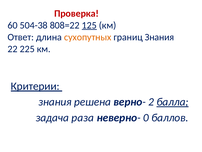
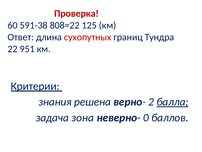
504-38: 504-38 -> 591-38 (34, 25)
125 underline: present -> none (89, 25)
сухопутных colour: orange -> red (88, 37)
границ Знания: Знания -> Тундра (159, 37)
225: 225 -> 951 (27, 49)
раза: раза -> зона (83, 117)
